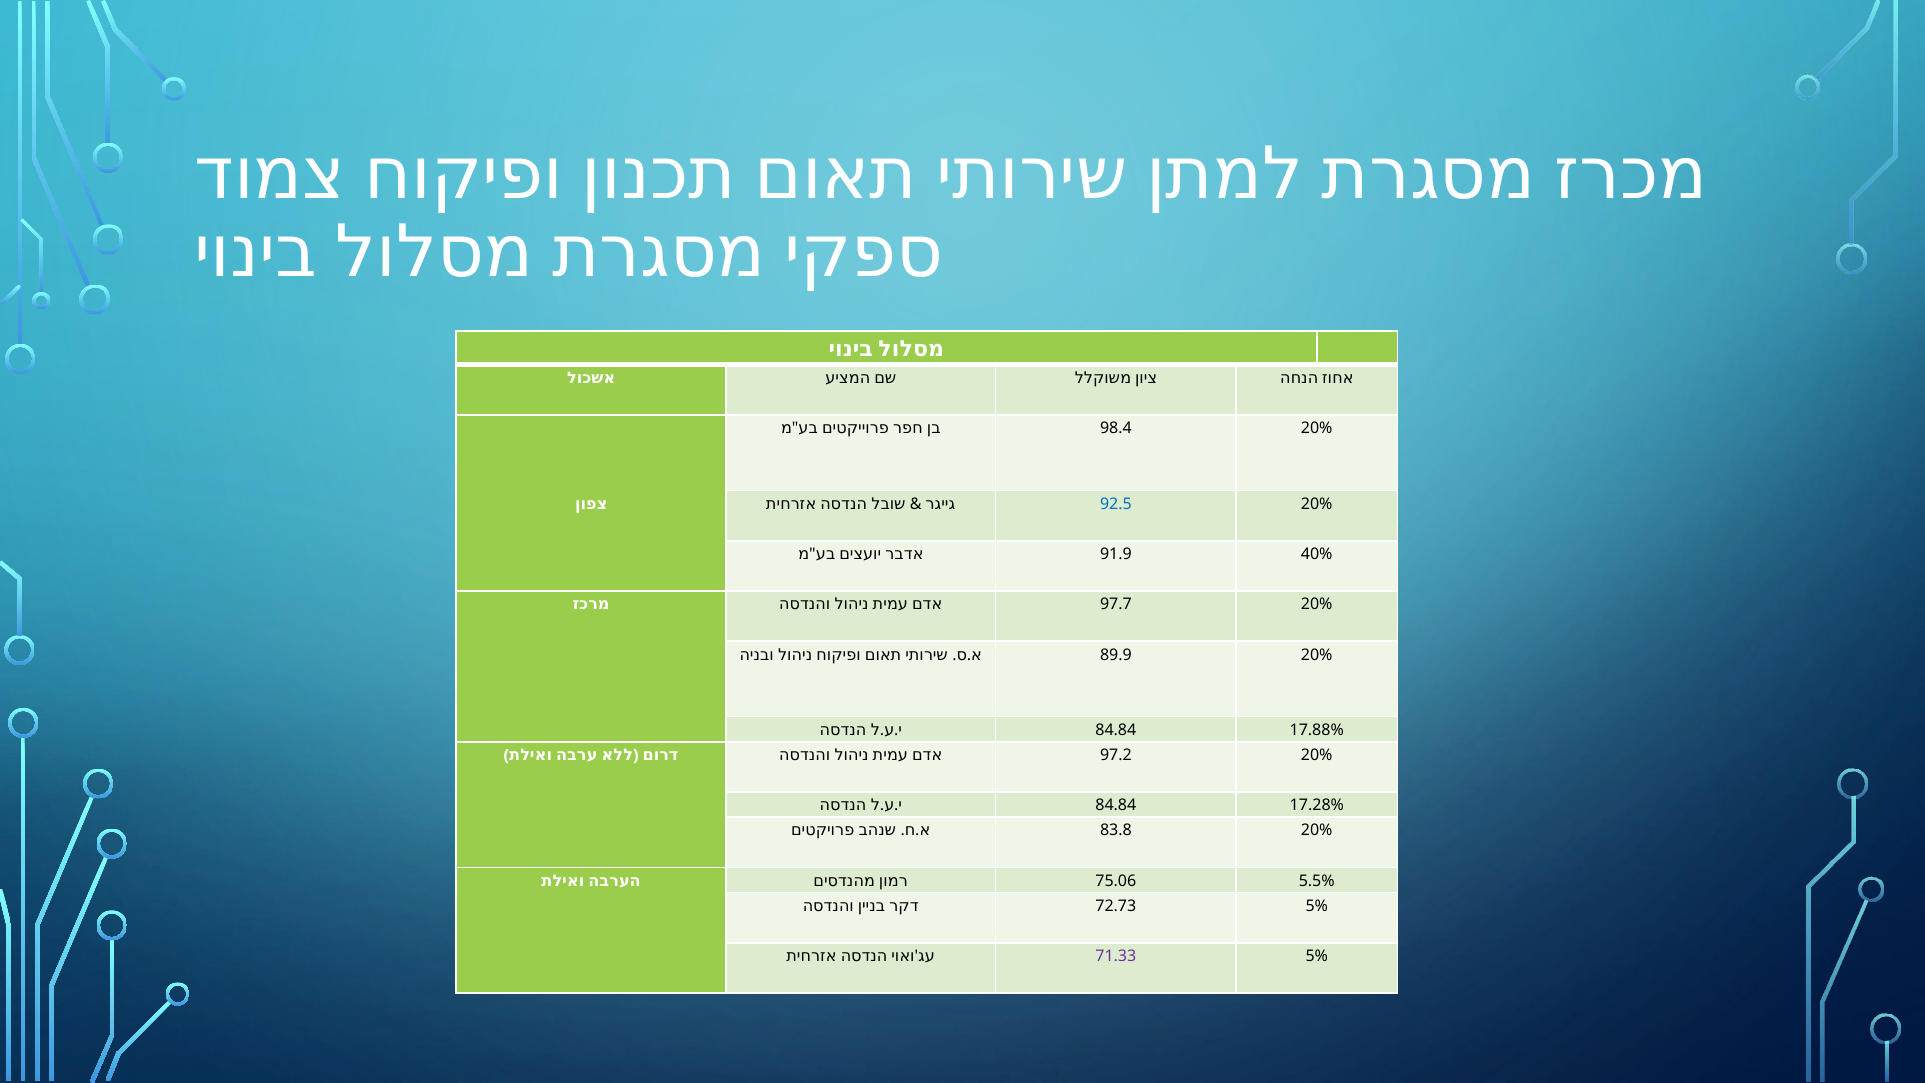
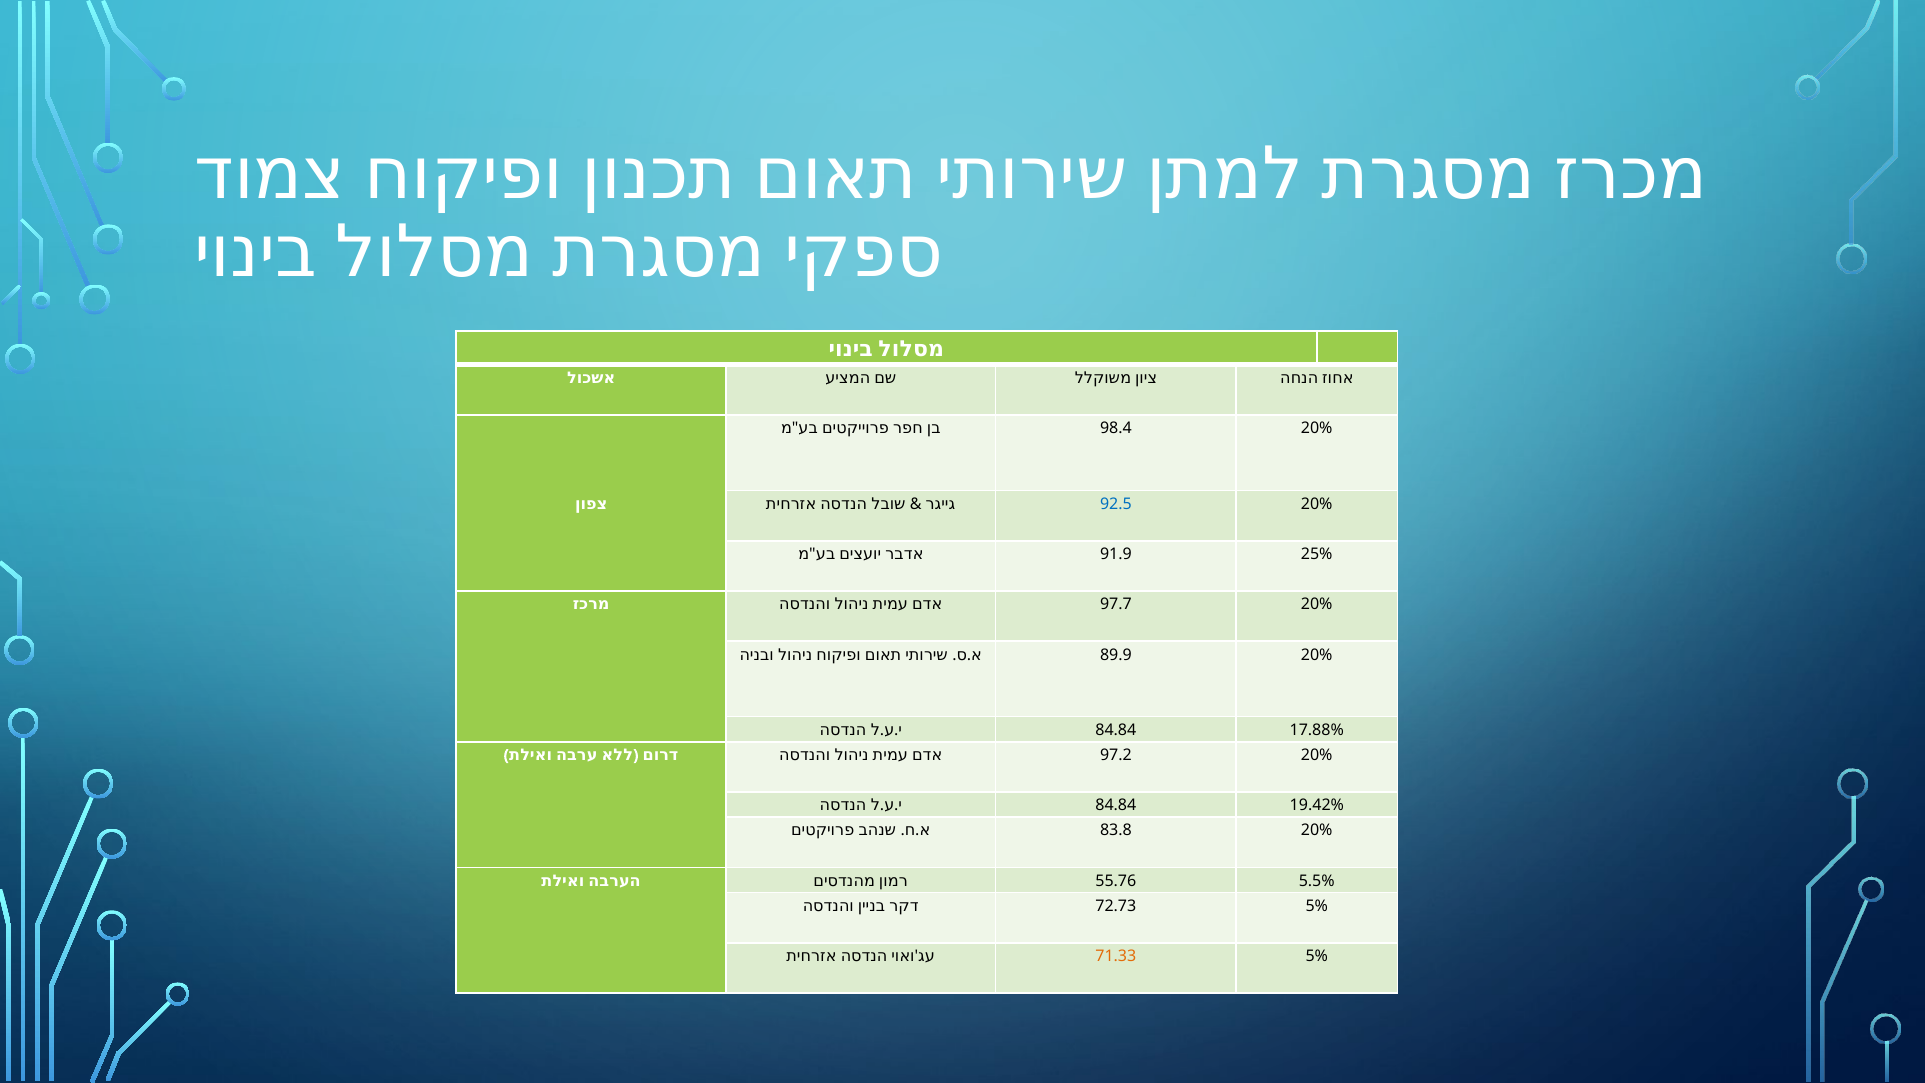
40%: 40% -> 25% (1317, 554)
17.28%: 17.28% -> 19.42% (1317, 805)
75.06: 75.06 -> 55.76 (1116, 881)
71.33 colour: purple -> orange (1116, 956)
